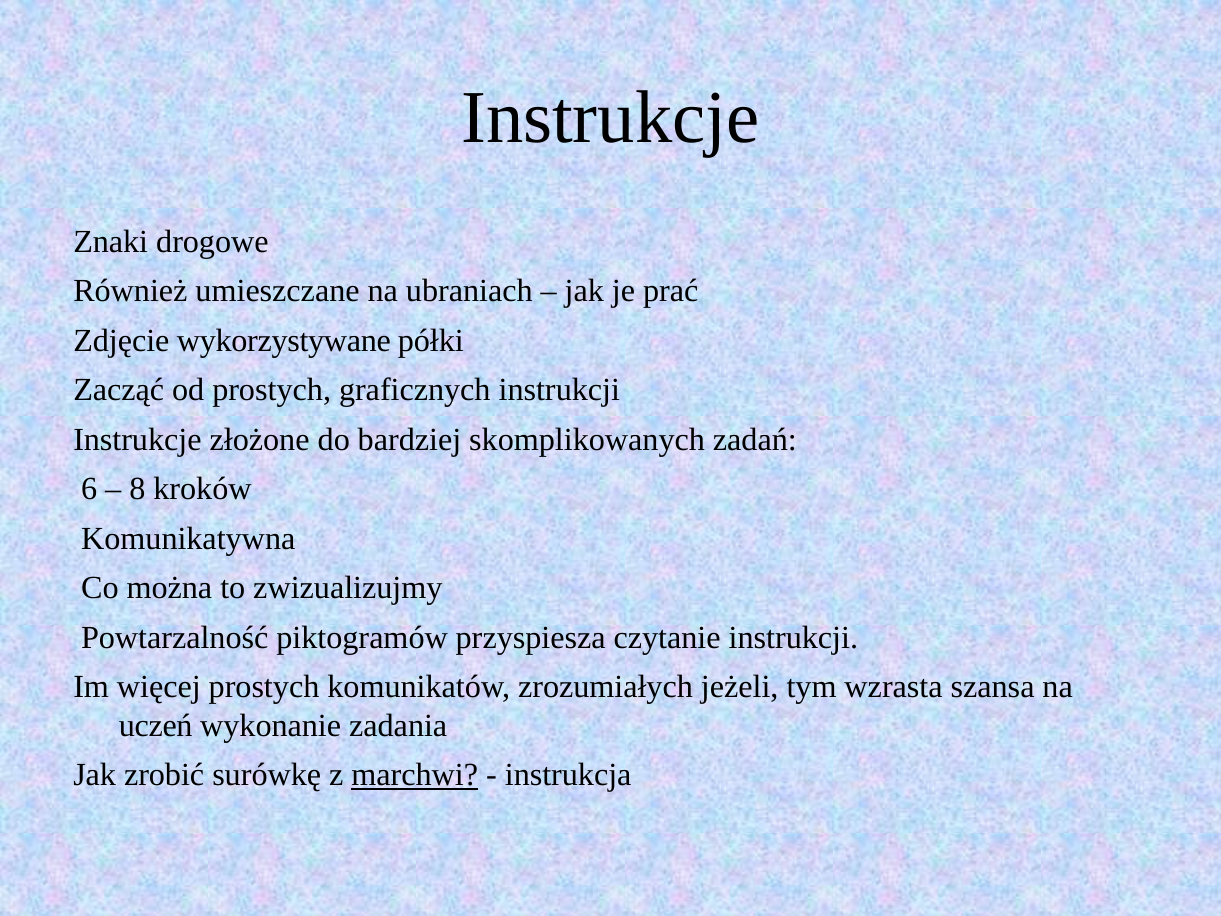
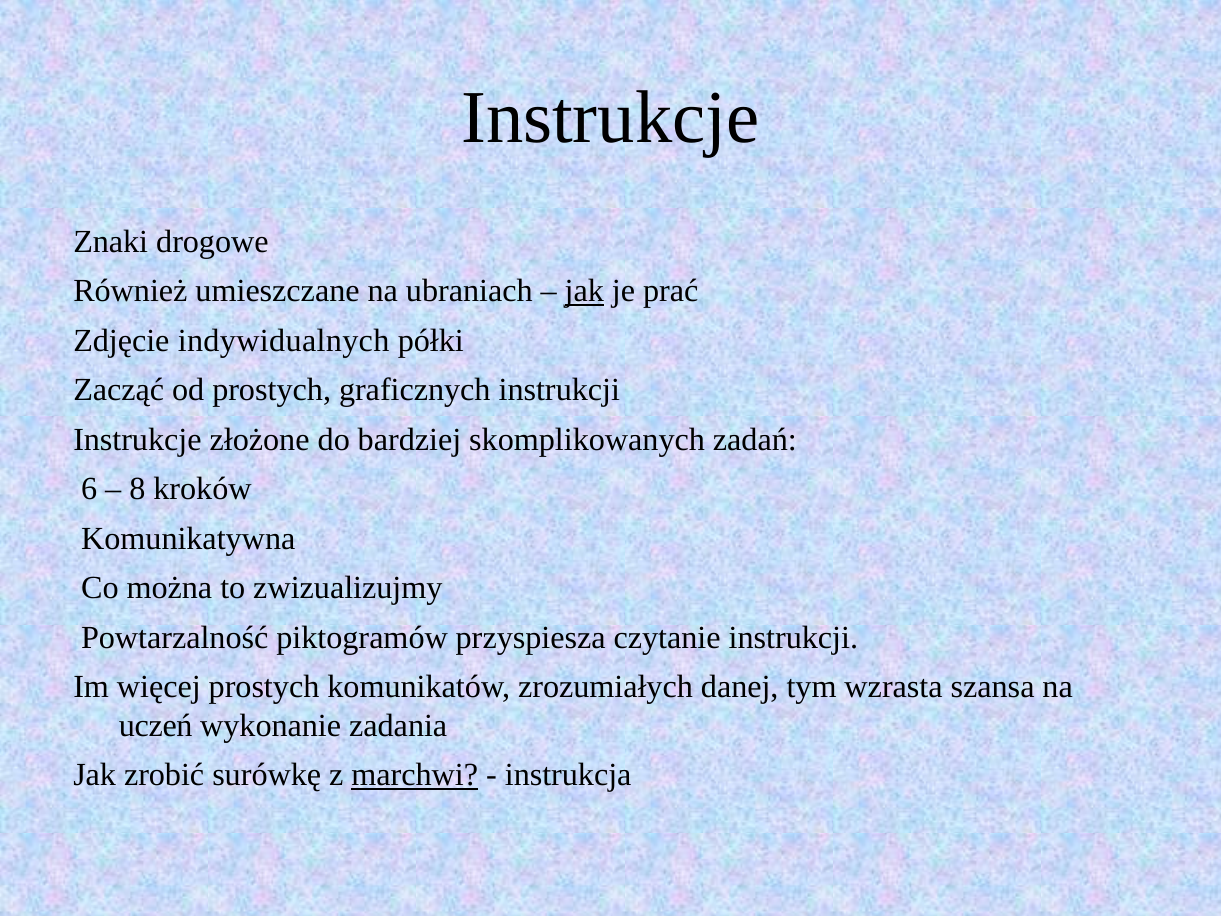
jak underline: none -> present (584, 291)
wykorzystywane: wykorzystywane -> indywidualnych (284, 340)
jeżeli: jeżeli -> danej (740, 687)
